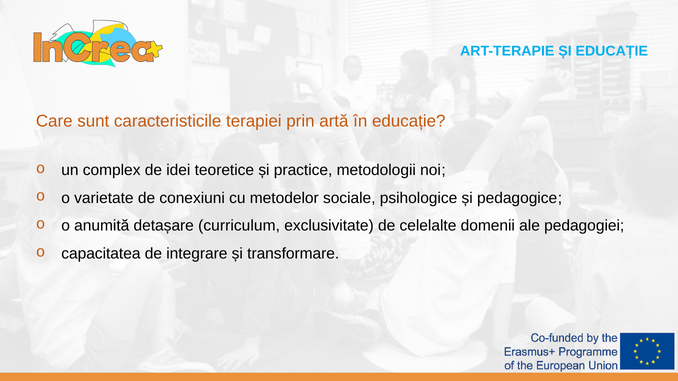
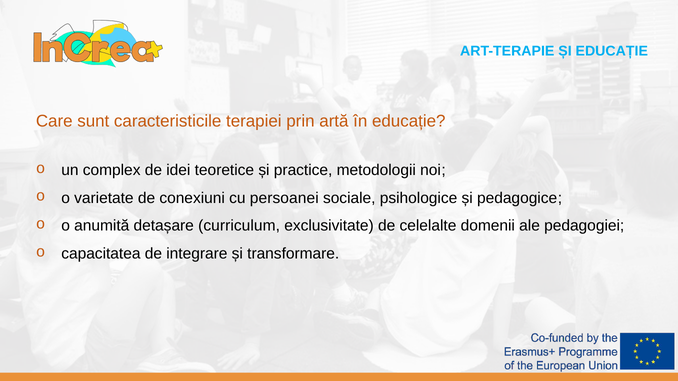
metodelor: metodelor -> persoanei (284, 198)
